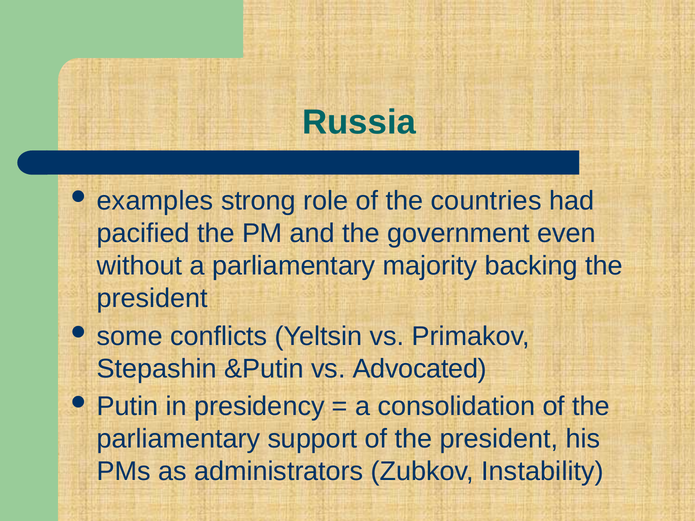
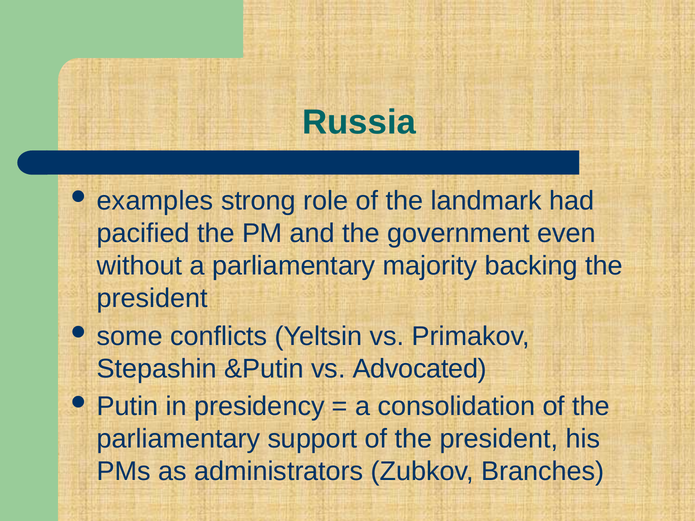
countries: countries -> landmark (486, 201)
Instability: Instability -> Branches (543, 472)
